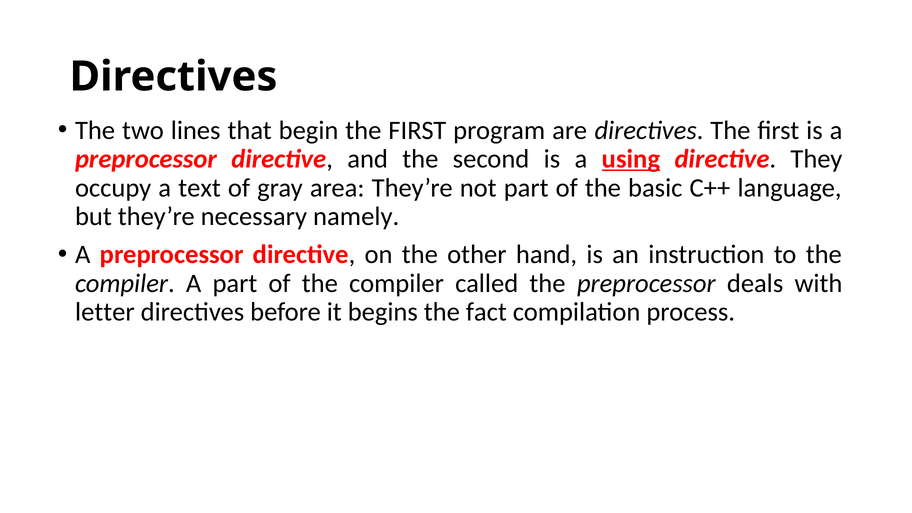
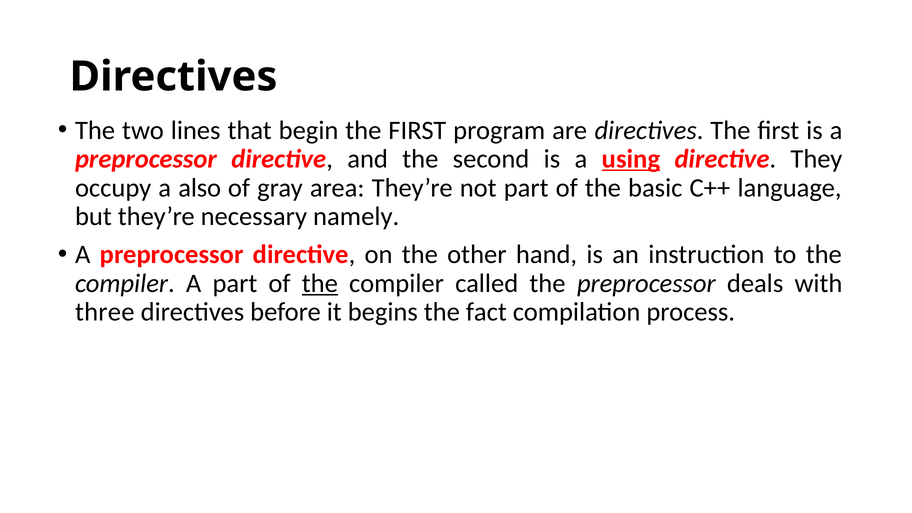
text: text -> also (200, 188)
the underline: none -> present (320, 283)
letter: letter -> three (105, 312)
